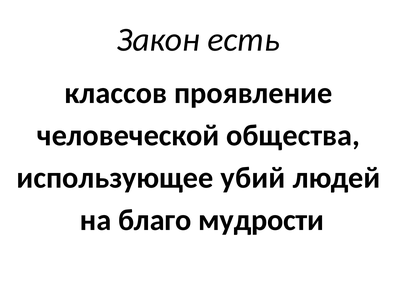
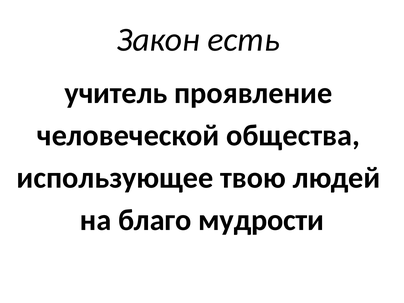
классов: классов -> учитель (116, 93)
убий: убий -> твою (253, 178)
